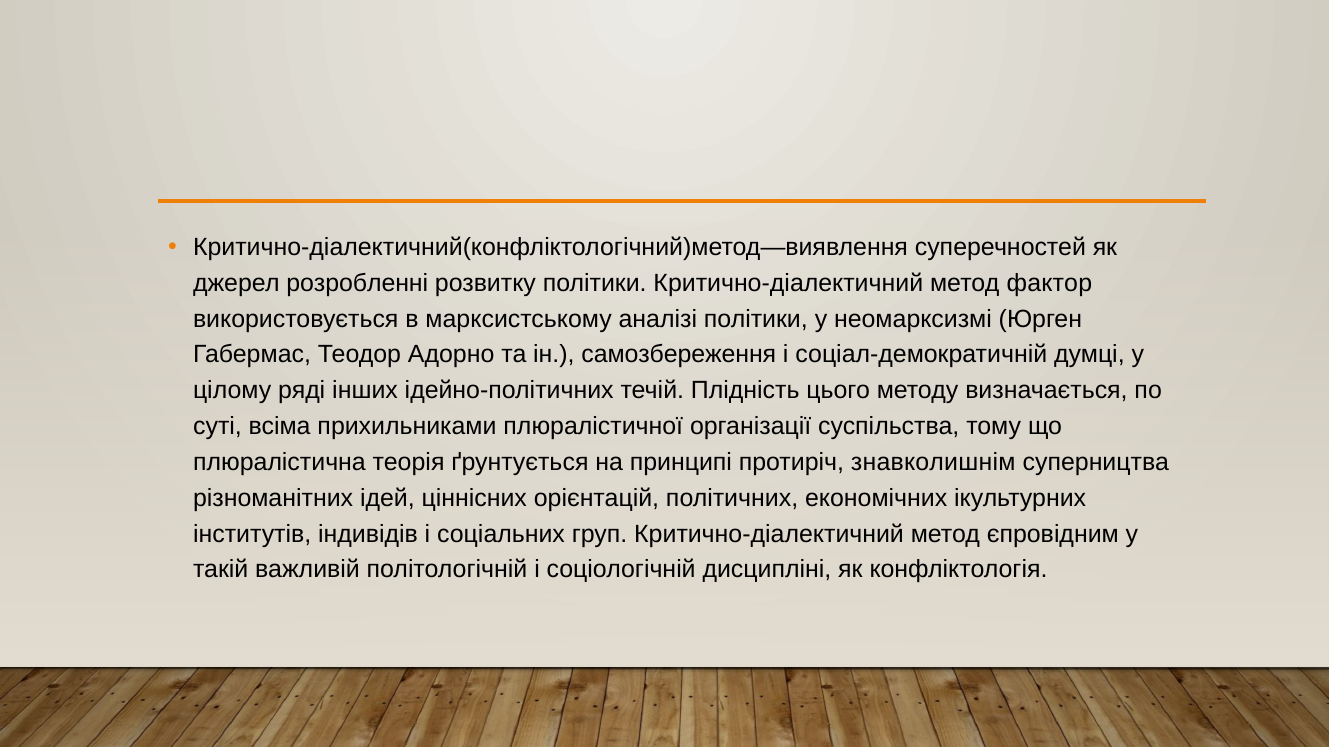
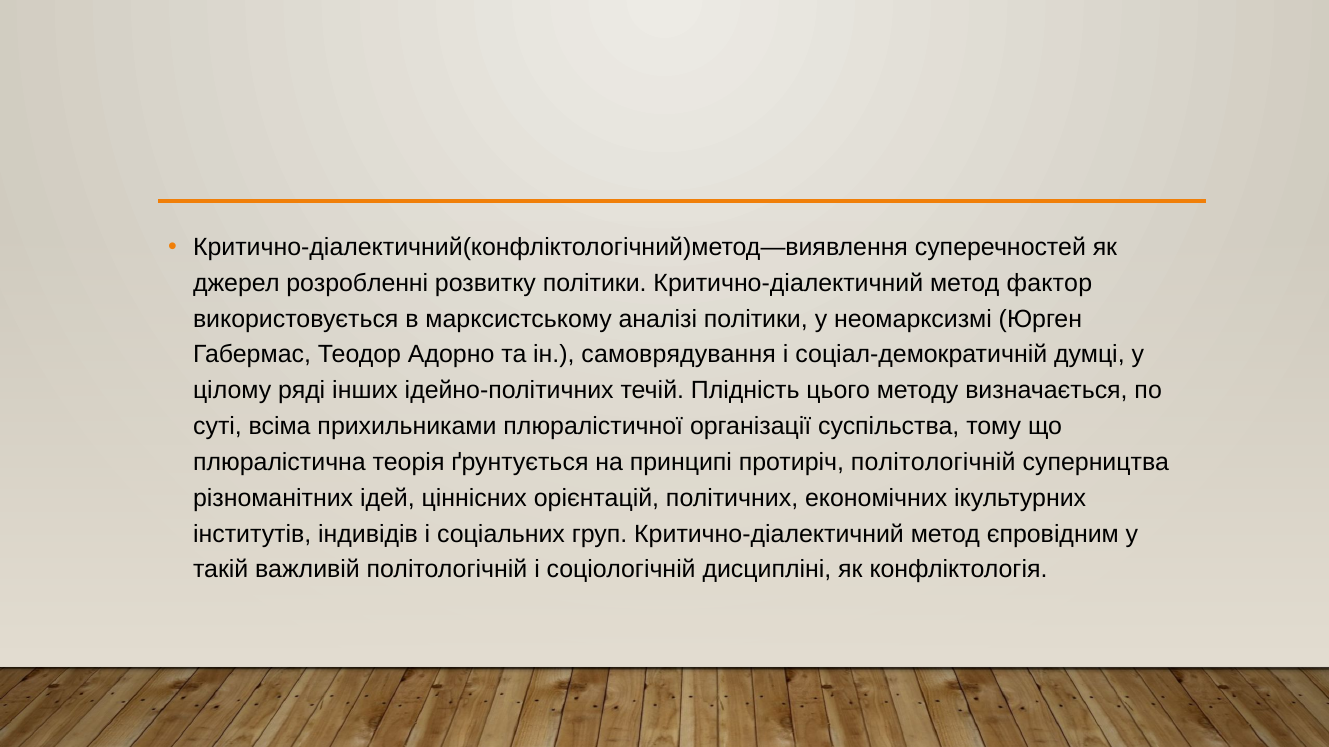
самозбереження: самозбереження -> самоврядування (679, 355)
протиріч знавколишнім: знавколишнім -> політологічній (933, 463)
